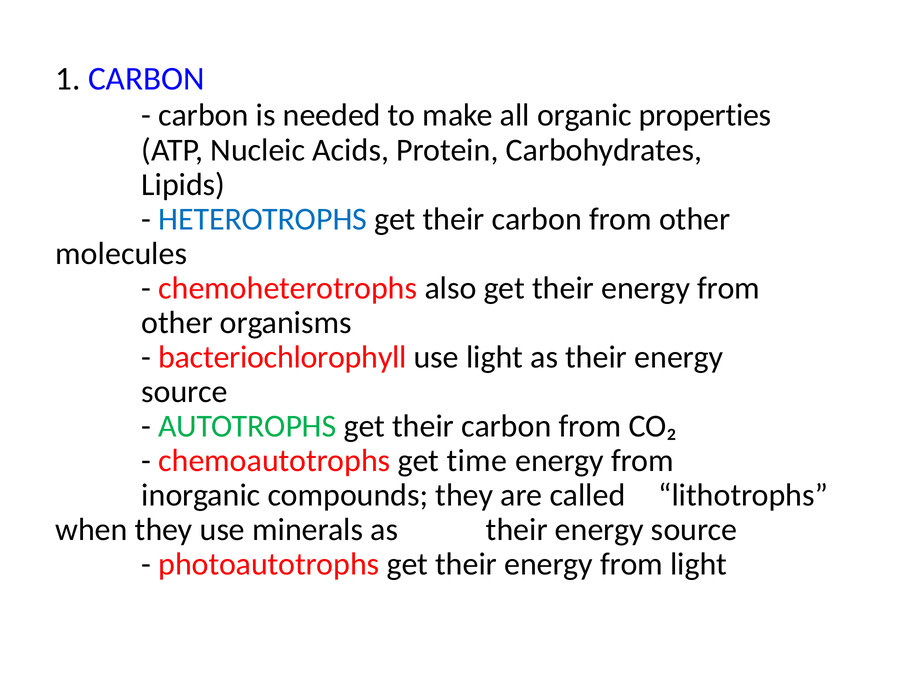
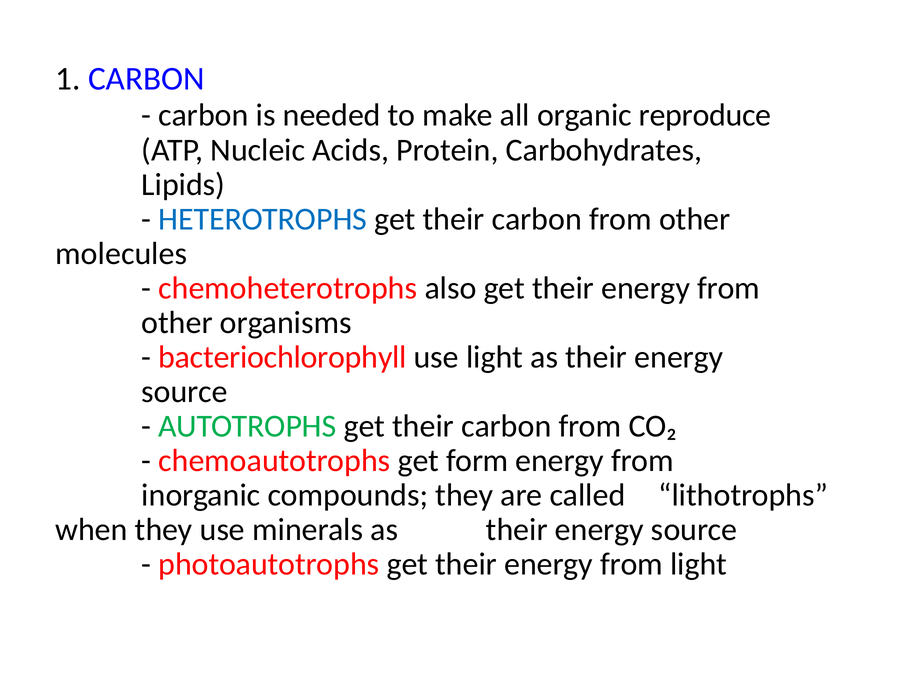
properties: properties -> reproduce (705, 115)
time: time -> form (477, 461)
